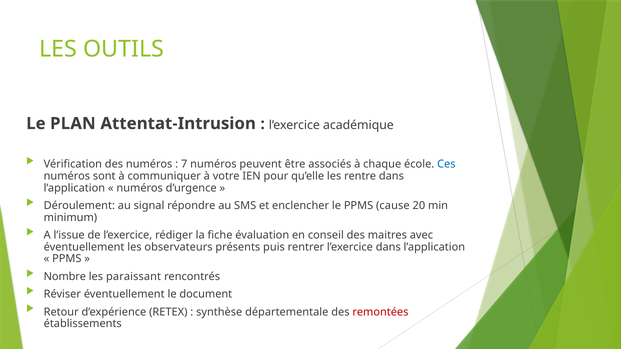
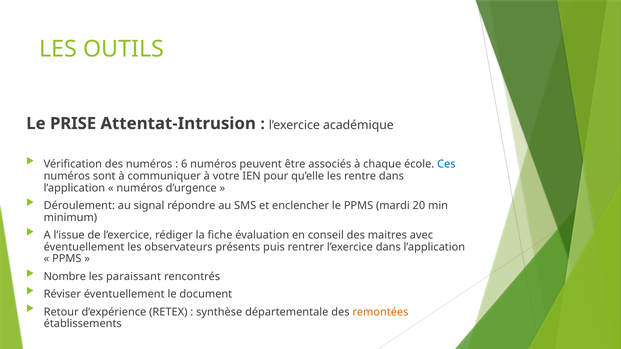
PLAN: PLAN -> PRISE (73, 124)
7: 7 -> 6 (184, 164)
cause: cause -> mardi (393, 206)
remontées colour: red -> orange (380, 312)
